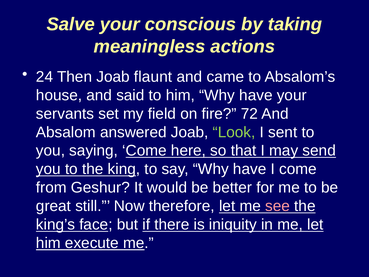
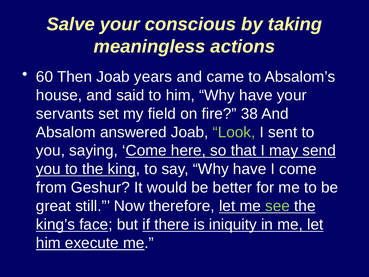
24: 24 -> 60 (45, 77)
flaunt: flaunt -> years (153, 77)
72: 72 -> 38 (249, 114)
see colour: pink -> light green (278, 206)
